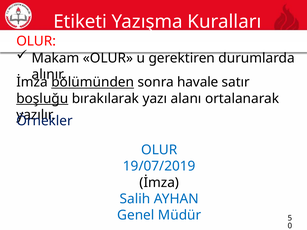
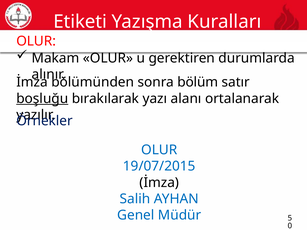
bölümünden underline: present -> none (93, 82)
havale: havale -> bölüm (198, 82)
19/07/2019: 19/07/2019 -> 19/07/2015 (159, 166)
